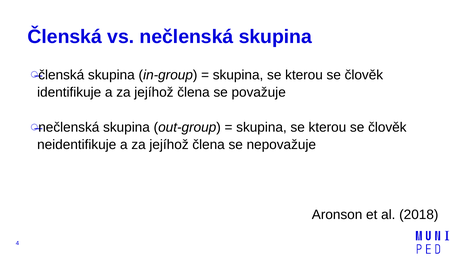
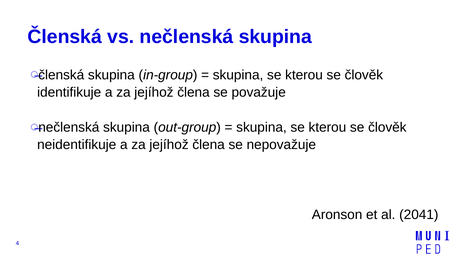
2018: 2018 -> 2041 (419, 215)
